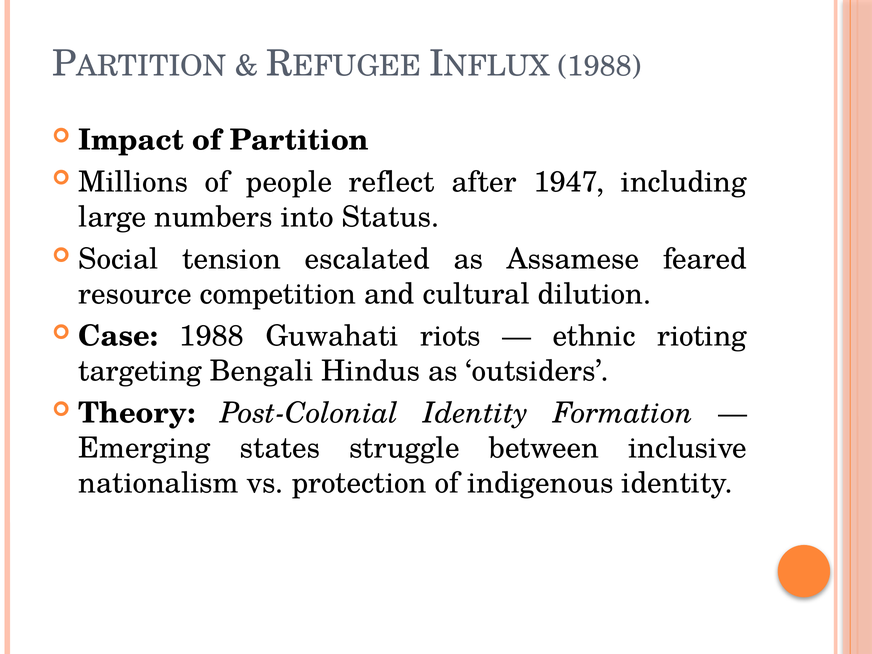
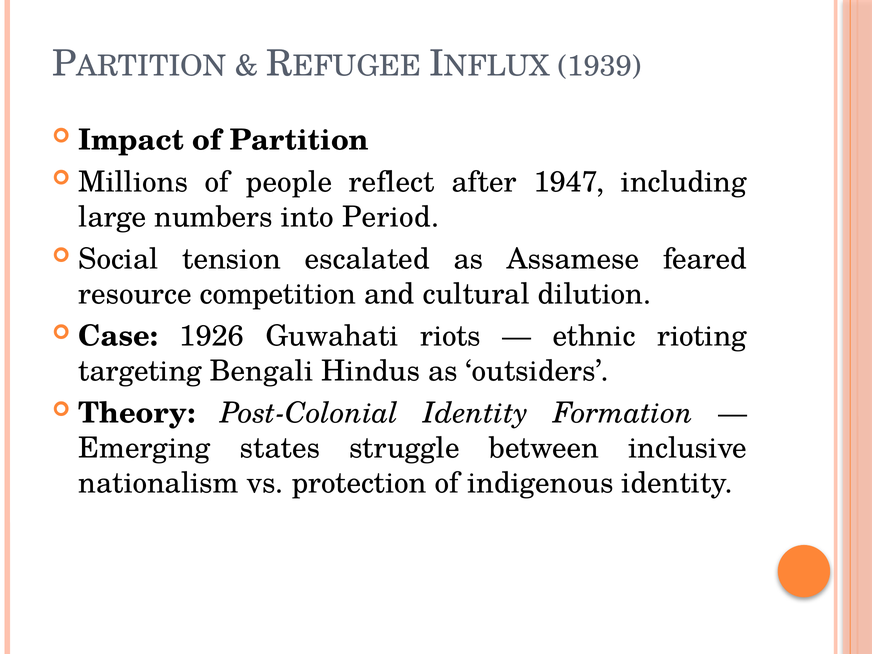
1988: 1988 -> 1939 (600, 66)
Status: Status -> Period (391, 217)
Case 1988: 1988 -> 1926 (212, 336)
